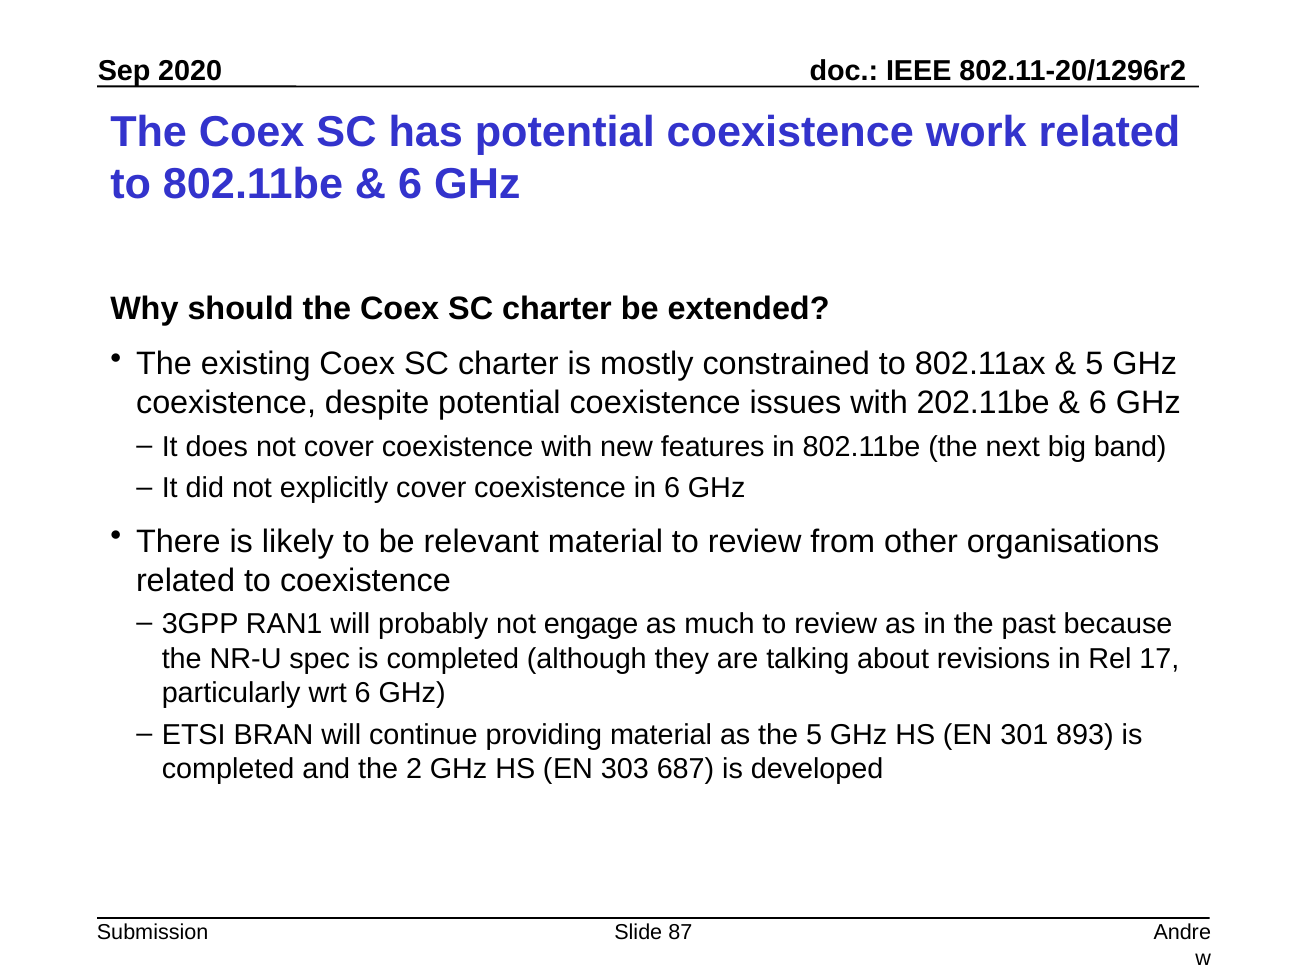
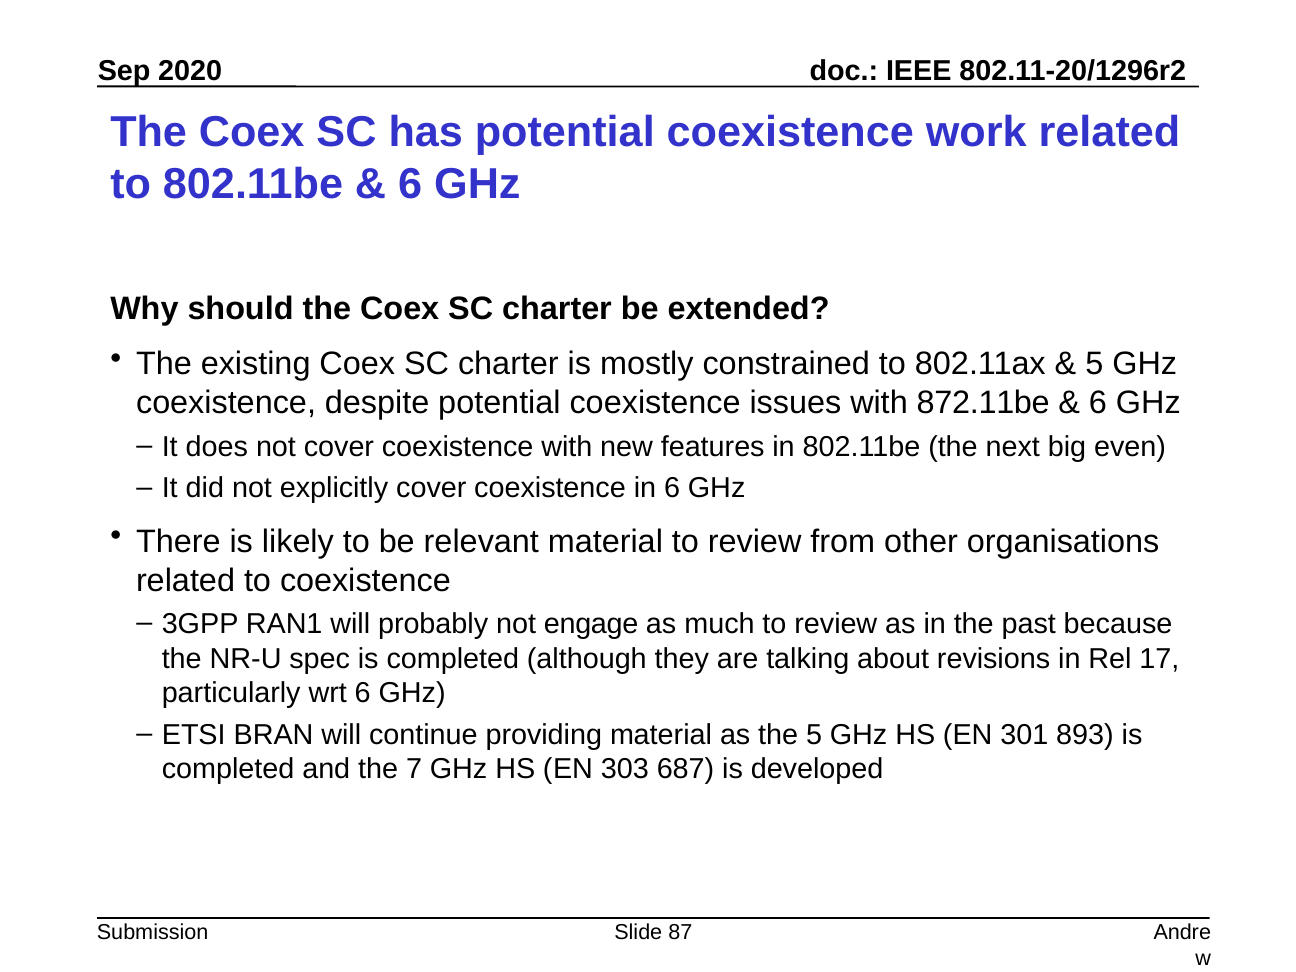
202.11be: 202.11be -> 872.11be (983, 403)
band: band -> even (1130, 447)
2: 2 -> 7 (414, 769)
